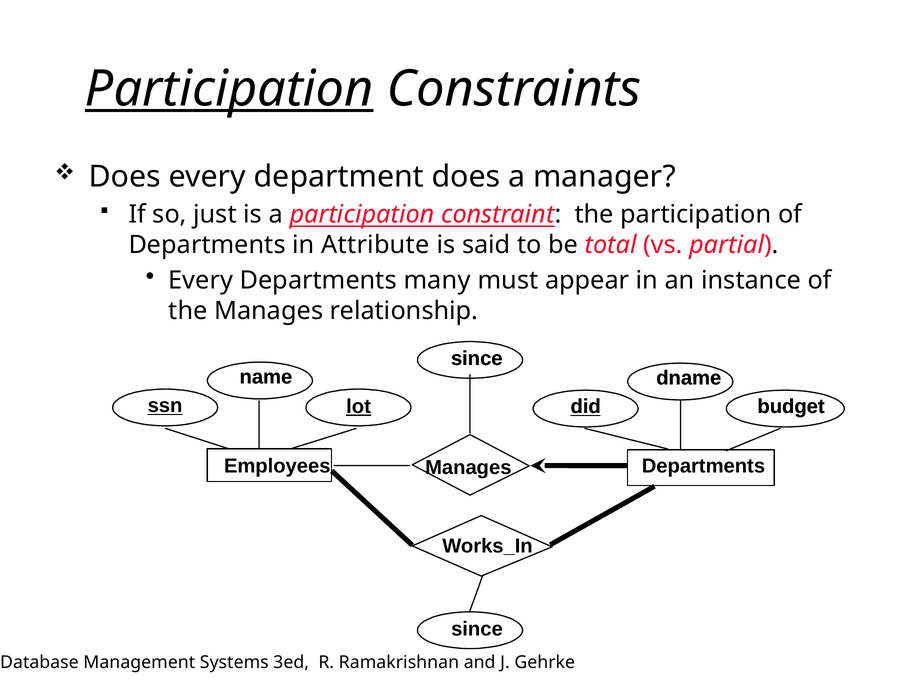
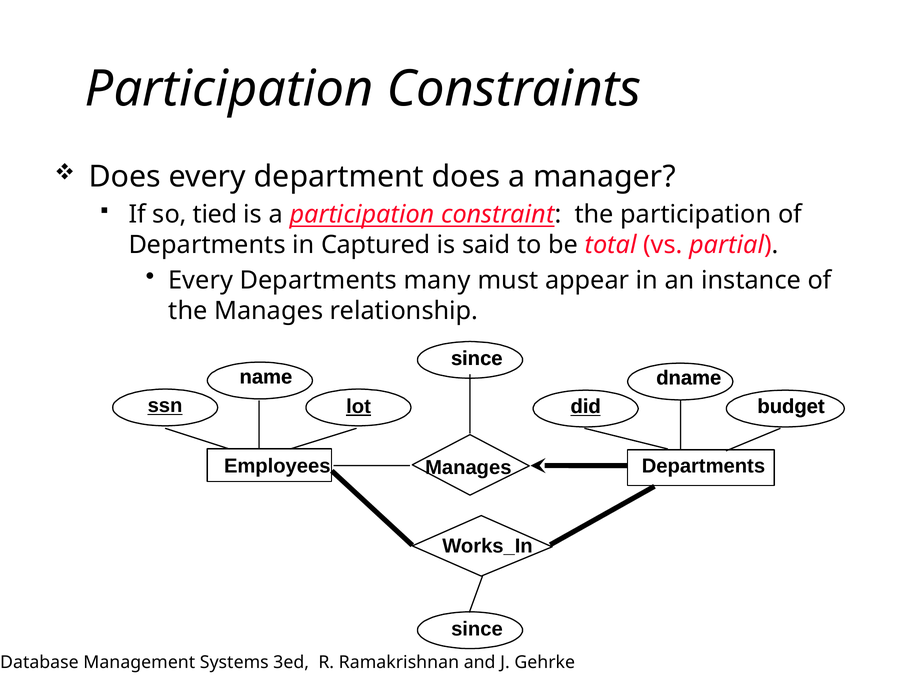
Participation underline: present -> none (229, 89)
just: just -> tied (215, 215)
Attribute: Attribute -> Captured (376, 245)
